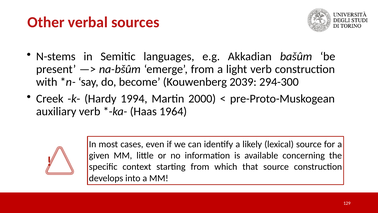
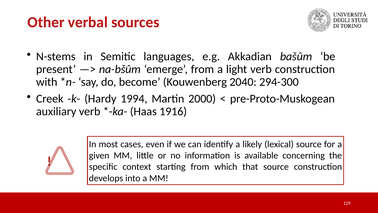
2039: 2039 -> 2040 (243, 82)
1964: 1964 -> 1916 (173, 111)
